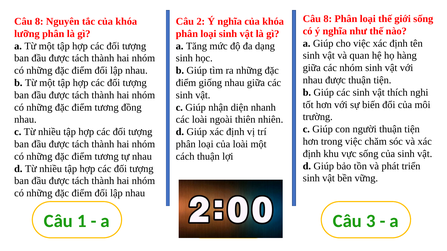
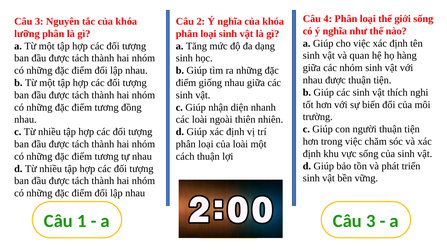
8: 8 -> 4 (328, 19)
8: 8 -> 3 (39, 22)
